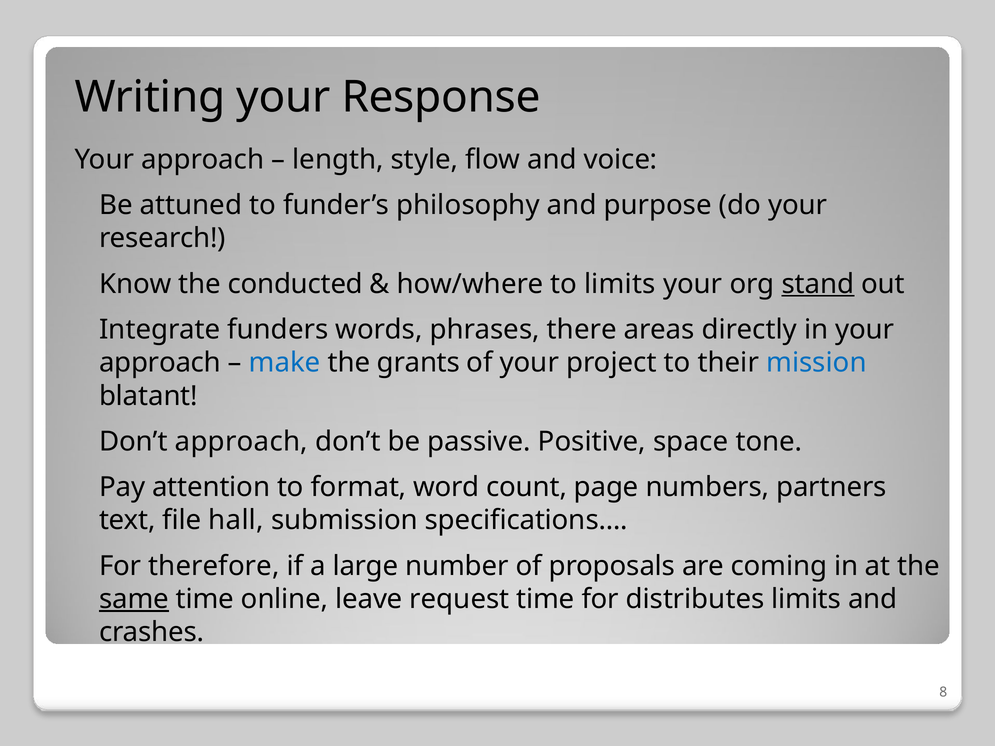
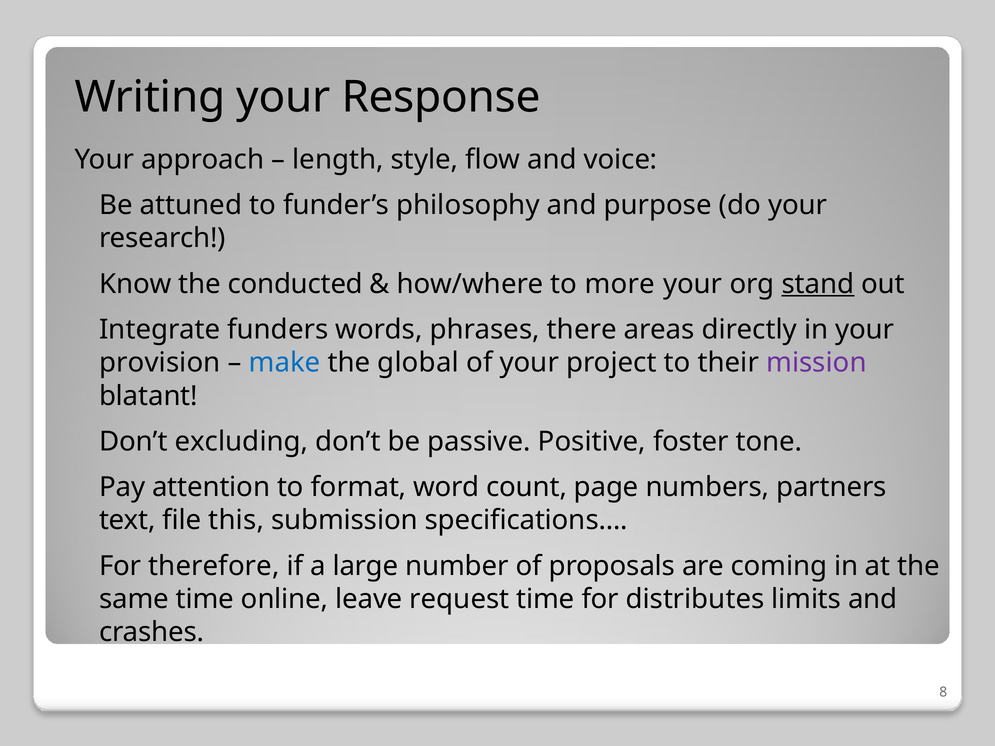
to limits: limits -> more (620, 284)
approach: approach -> provision (160, 363)
grants: grants -> global (418, 363)
mission colour: blue -> purple (816, 363)
Don’t approach: approach -> excluding (241, 442)
space: space -> foster (691, 442)
hall: hall -> this (236, 521)
same underline: present -> none (134, 599)
